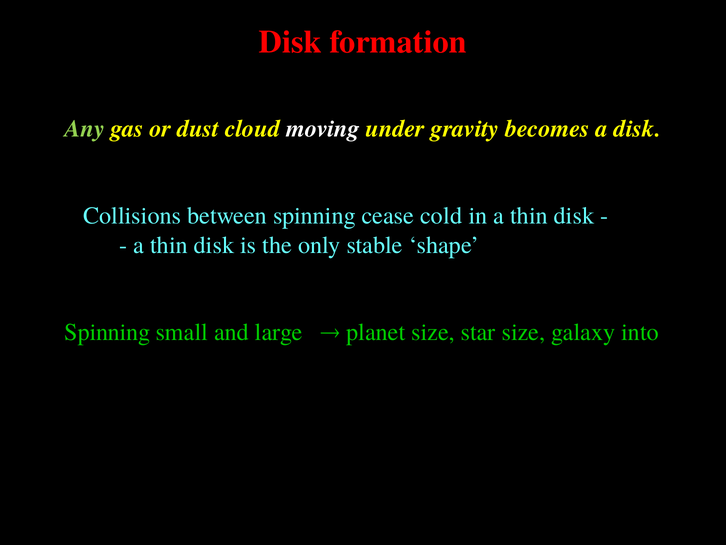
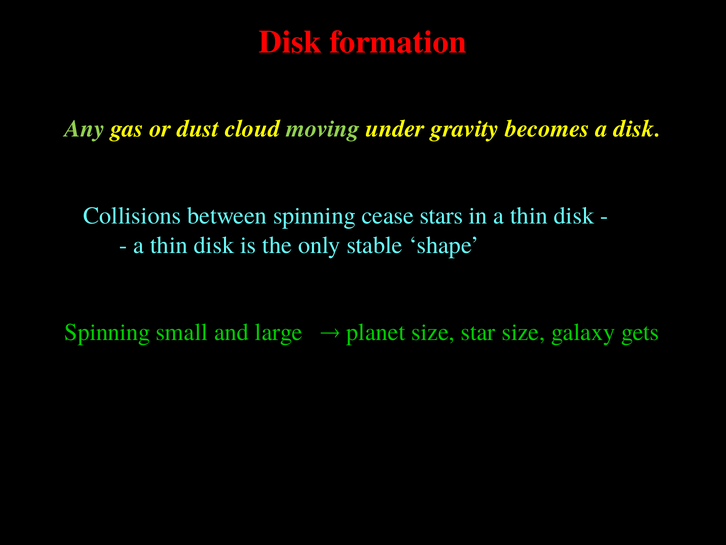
moving colour: white -> light green (323, 129)
cold: cold -> stars (441, 216)
into: into -> gets (640, 332)
